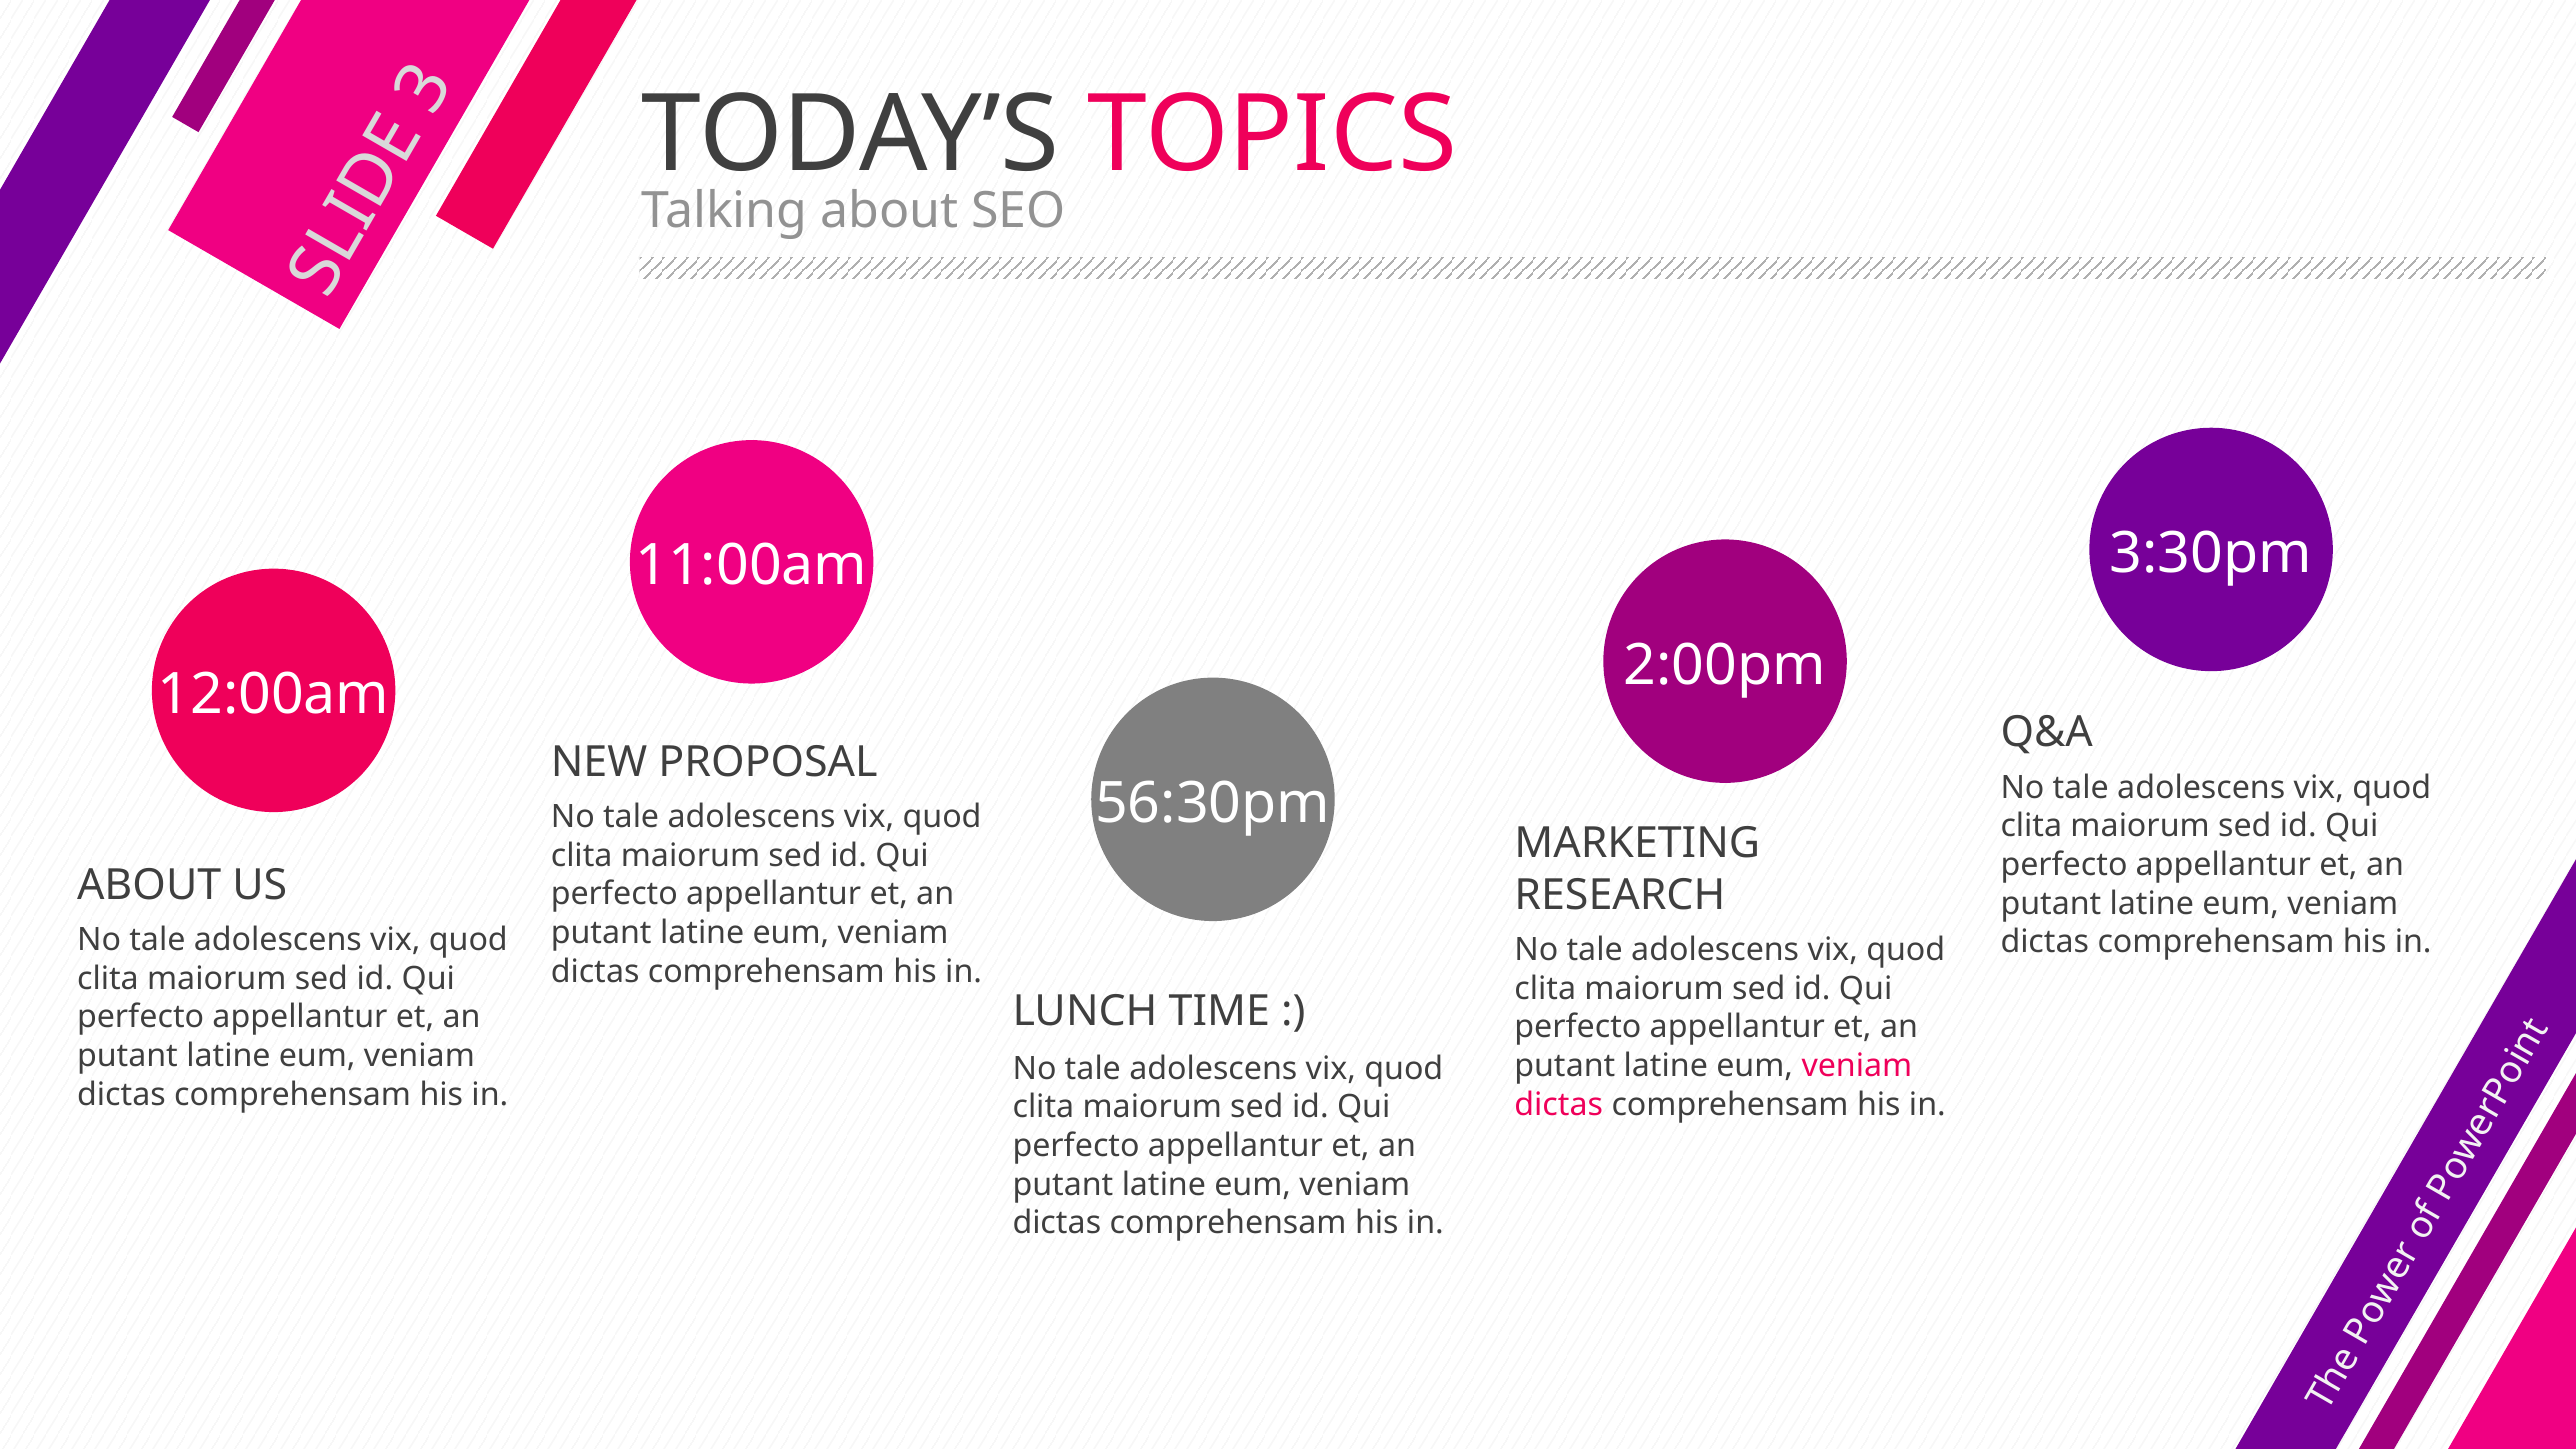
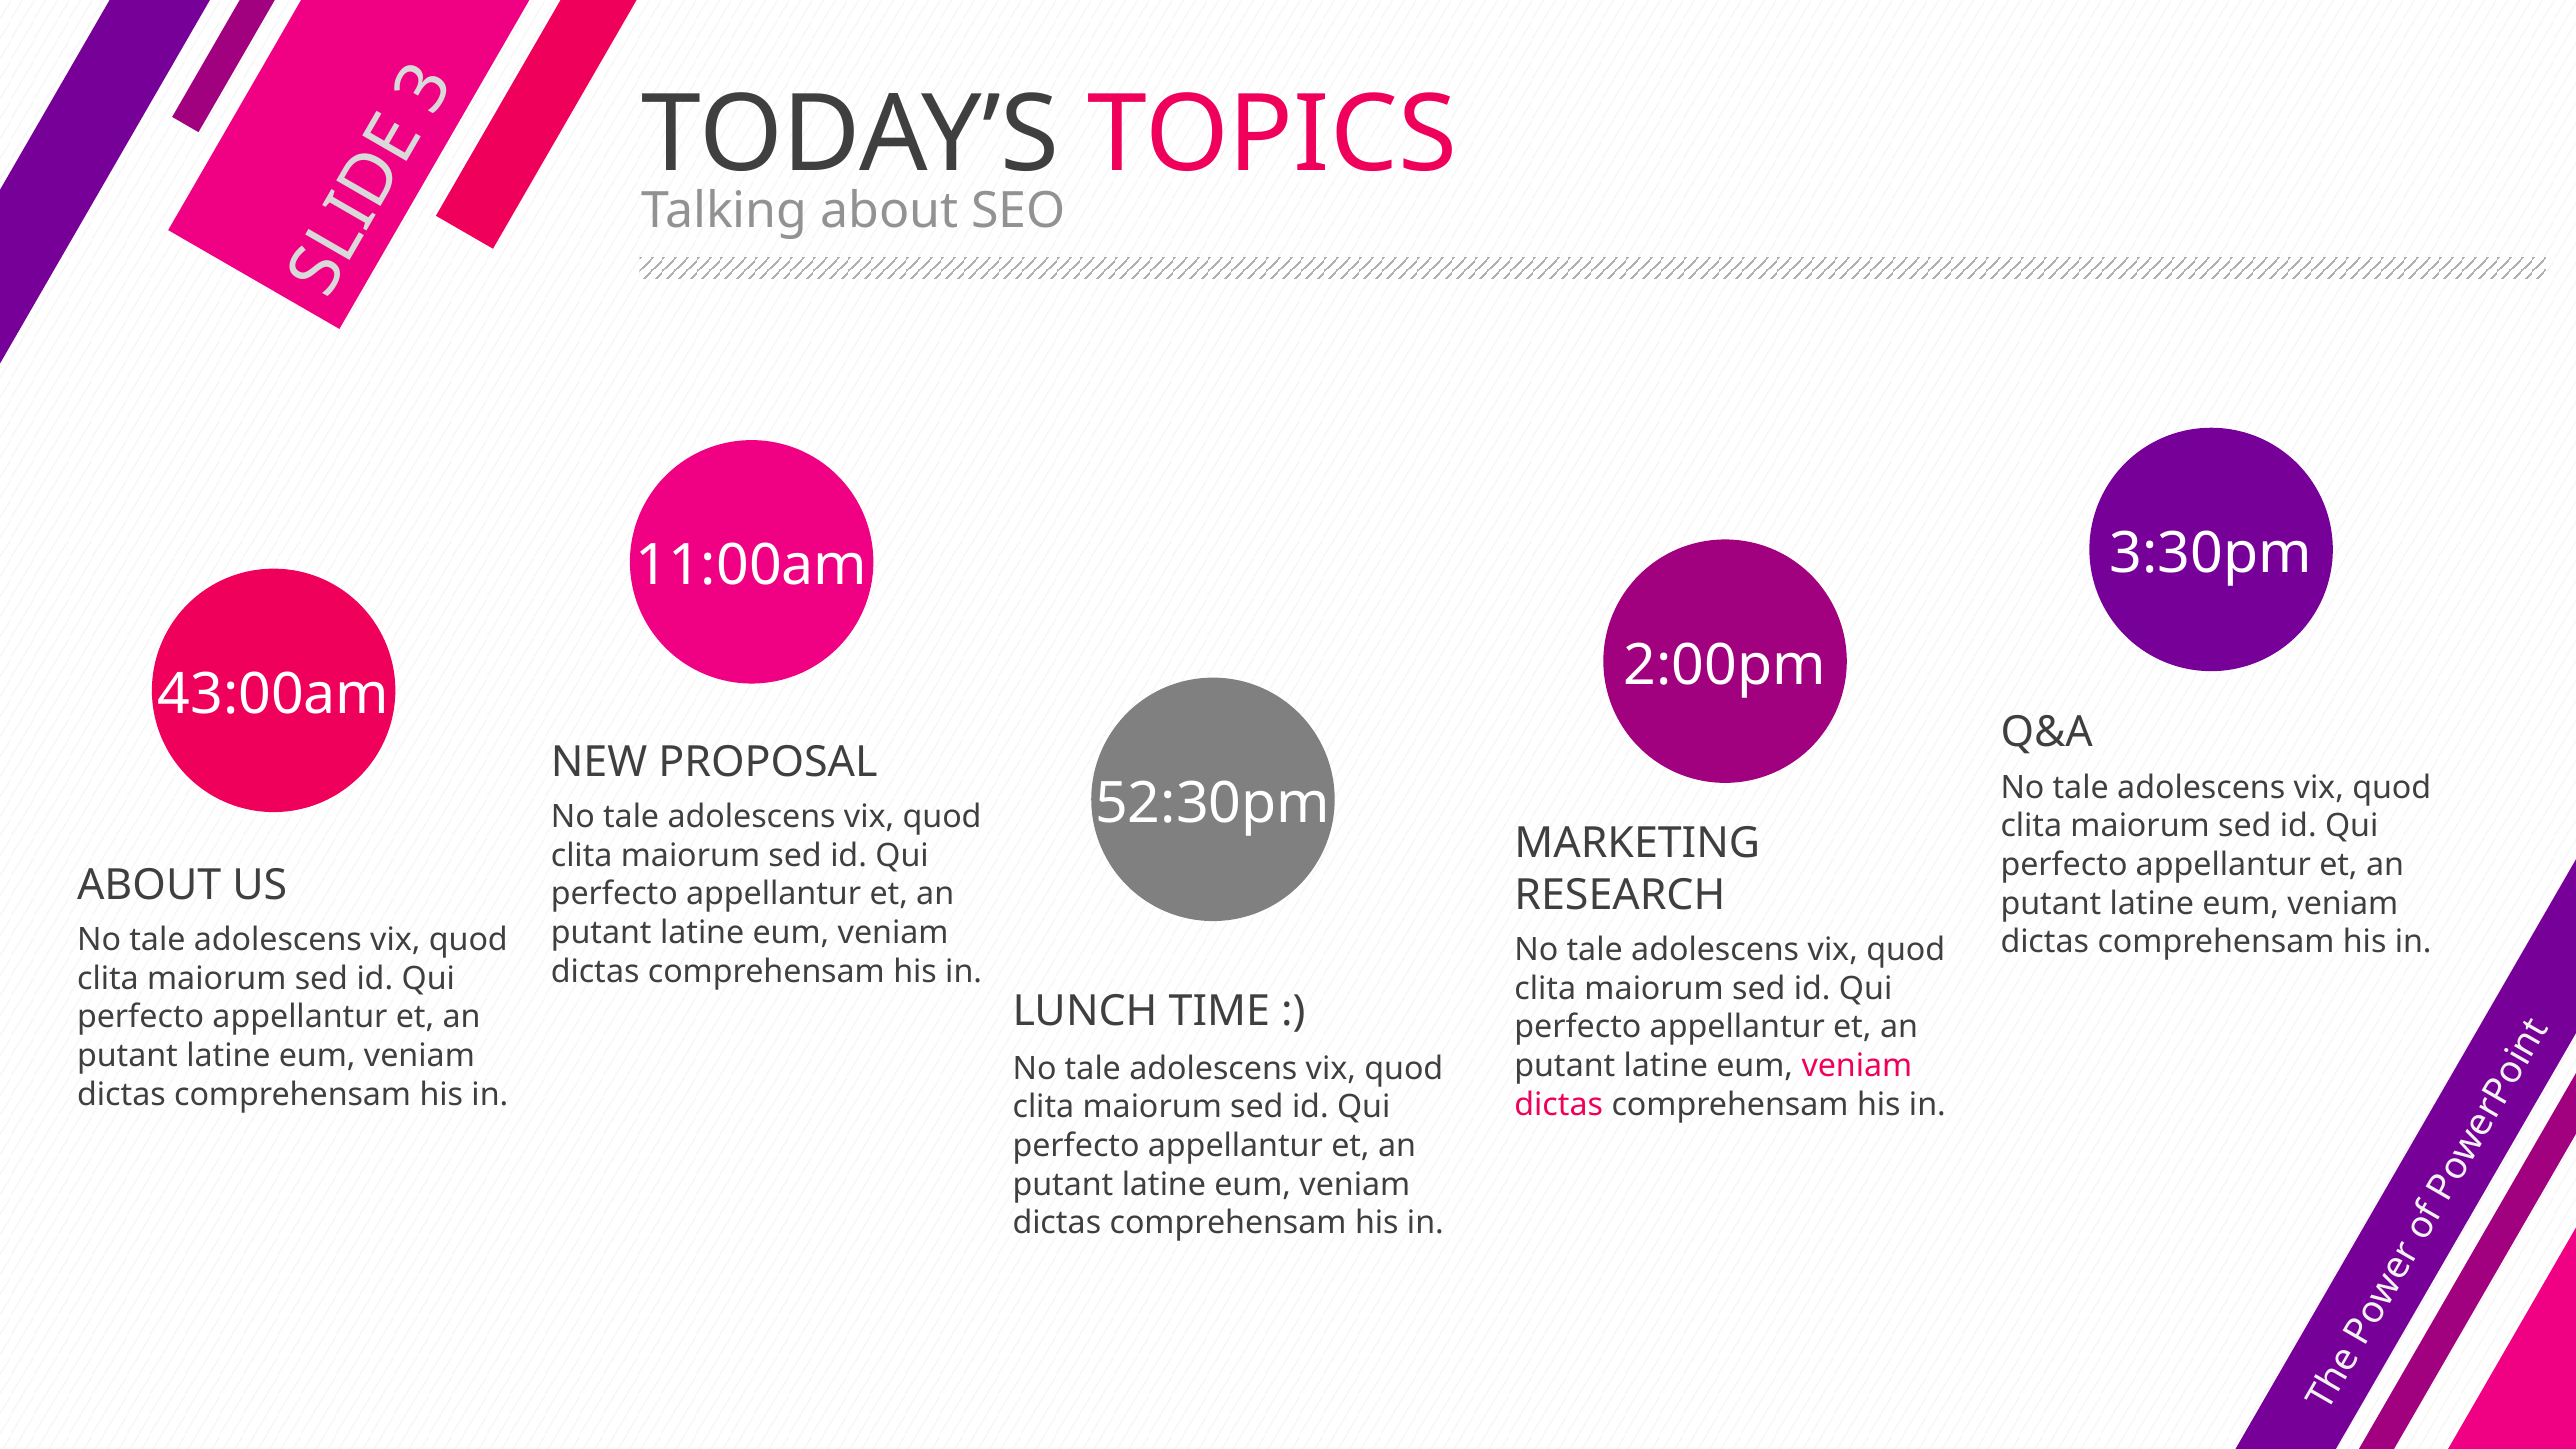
12:00am: 12:00am -> 43:00am (274, 694)
56:30pm: 56:30pm -> 52:30pm (1213, 803)
